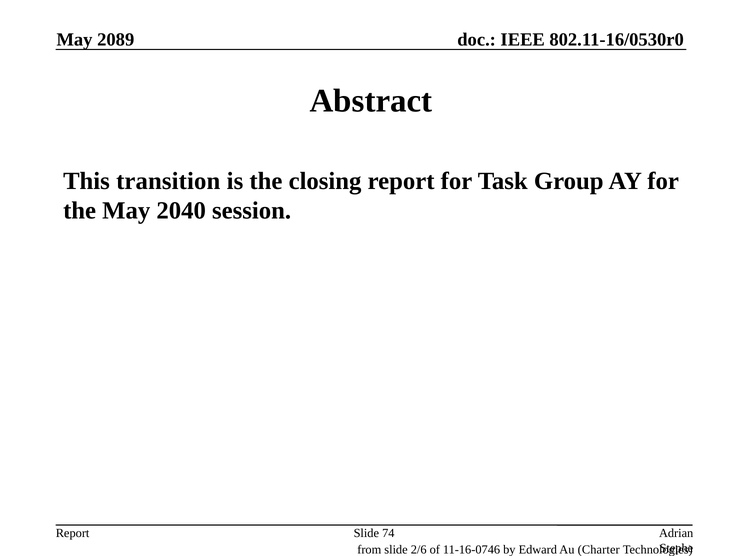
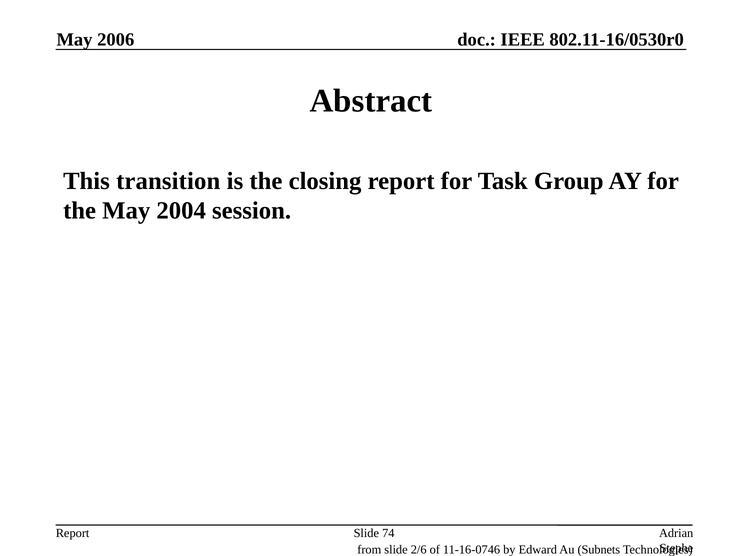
2089: 2089 -> 2006 (116, 40)
2040: 2040 -> 2004 (181, 211)
Charter: Charter -> Subnets (599, 550)
